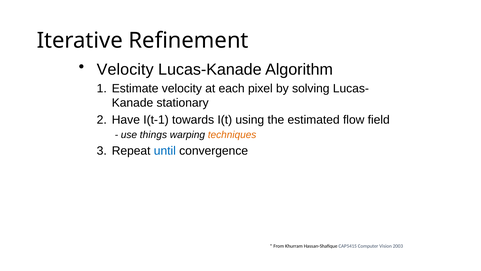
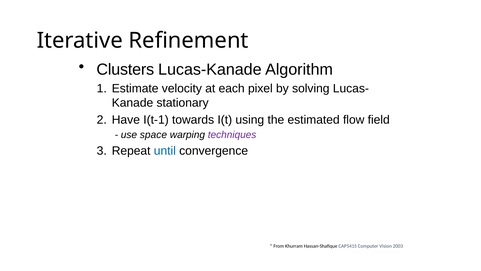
Velocity: Velocity -> Clusters (125, 69)
things: things -> space (153, 135)
techniques colour: orange -> purple (232, 135)
